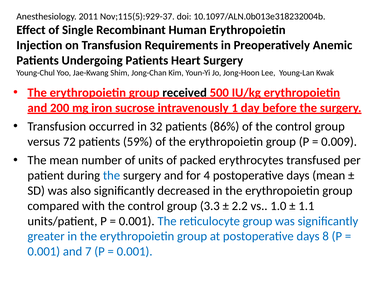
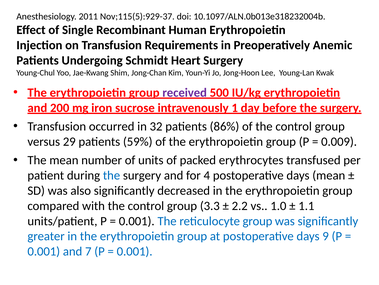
Undergoing Patients: Patients -> Schmidt (147, 60)
received colour: black -> purple (185, 92)
72: 72 -> 29 (69, 141)
8: 8 -> 9 (326, 236)
